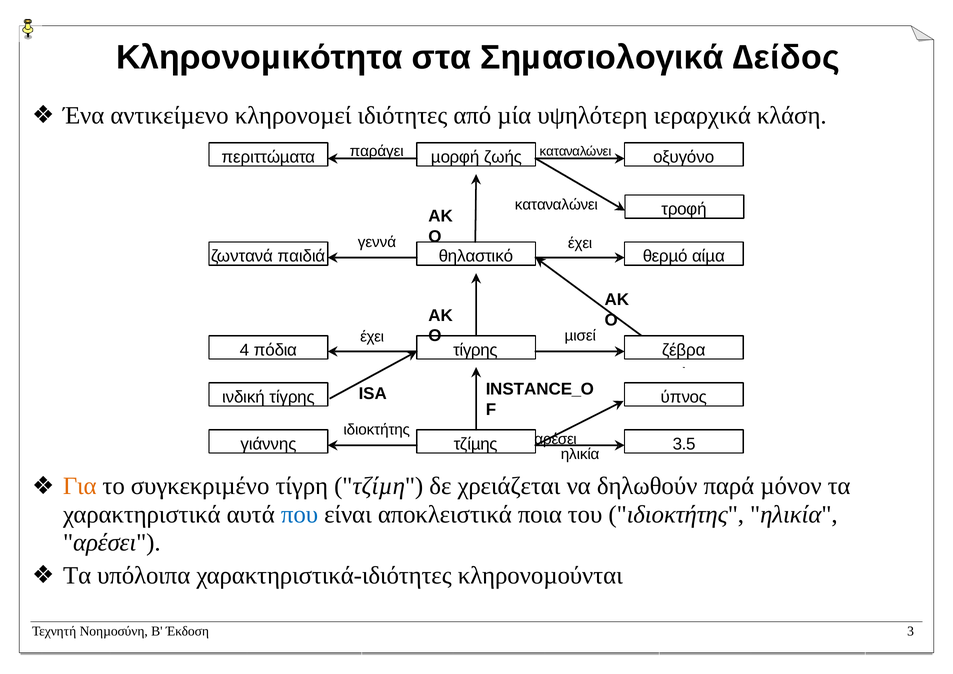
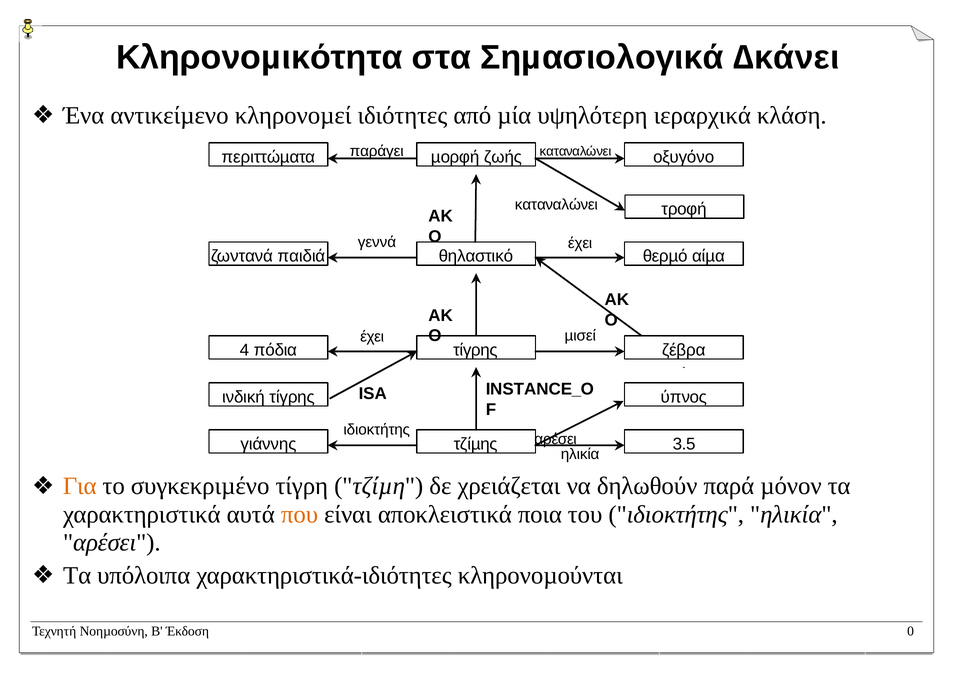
∆είδος: ∆είδος -> ∆κάνει (786, 58)
που colour: blue -> orange (299, 514)
3: 3 -> 0 (911, 631)
